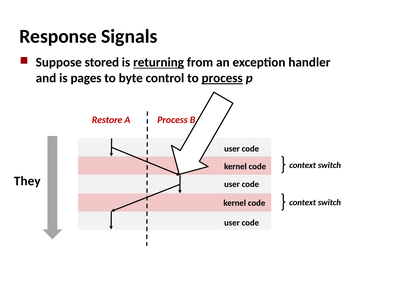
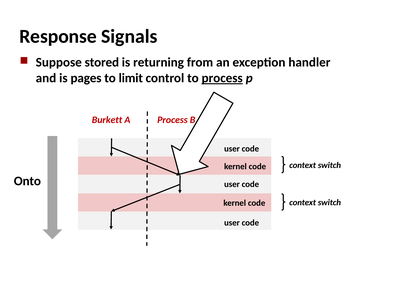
returning underline: present -> none (159, 62)
byte: byte -> limit (131, 78)
Restore: Restore -> Burkett (107, 120)
They: They -> Onto (27, 181)
